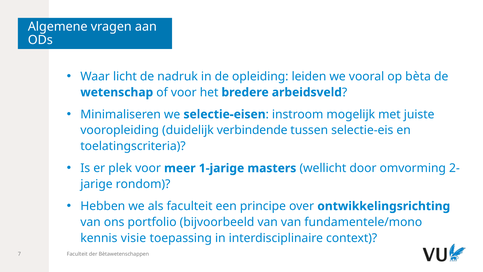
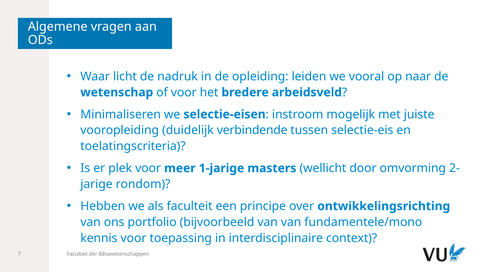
bèta: bèta -> naar (418, 76)
kennis visie: visie -> voor (134, 238)
